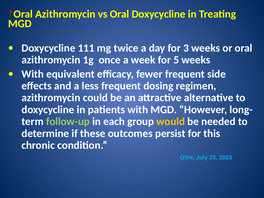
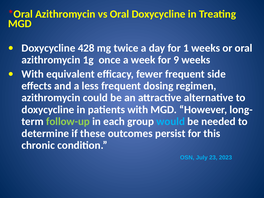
111: 111 -> 428 (86, 48)
3: 3 -> 1 (186, 48)
5: 5 -> 9 (176, 60)
would colour: yellow -> light blue (171, 122)
